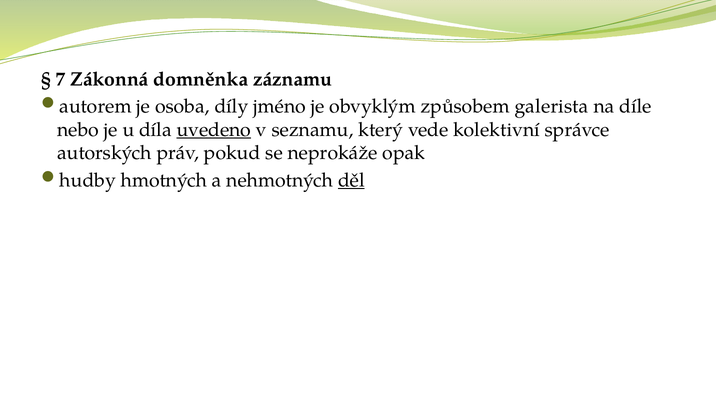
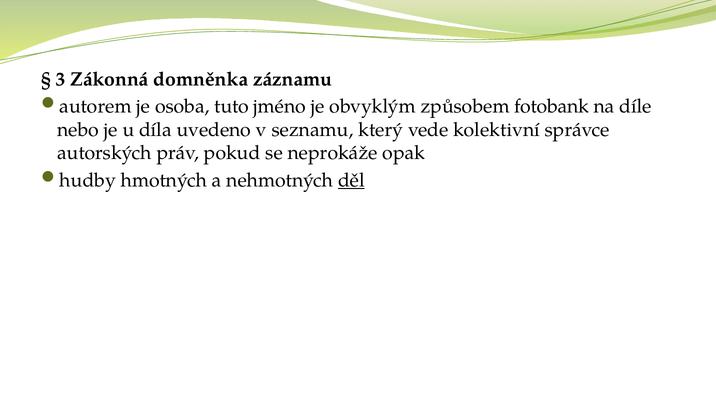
7: 7 -> 3 (60, 79)
díly: díly -> tuto (232, 106)
galerista: galerista -> fotobank (552, 106)
uvedeno underline: present -> none (214, 130)
